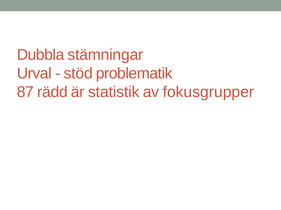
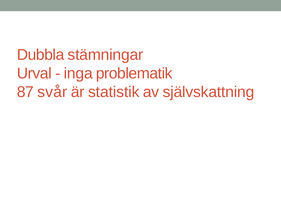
stöd: stöd -> inga (78, 74)
rädd: rädd -> svår (52, 92)
fokusgrupper: fokusgrupper -> självskattning (208, 92)
